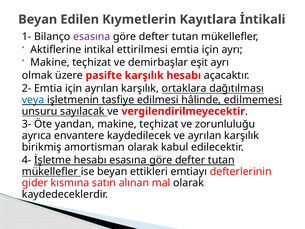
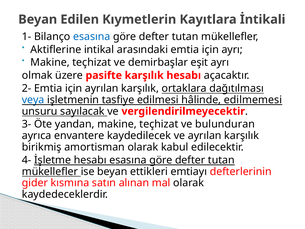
esasına colour: purple -> blue (92, 37)
ettirilmesi: ettirilmesi -> arasındaki (142, 49)
zorunluluğu: zorunluluğu -> bulunduran (225, 124)
